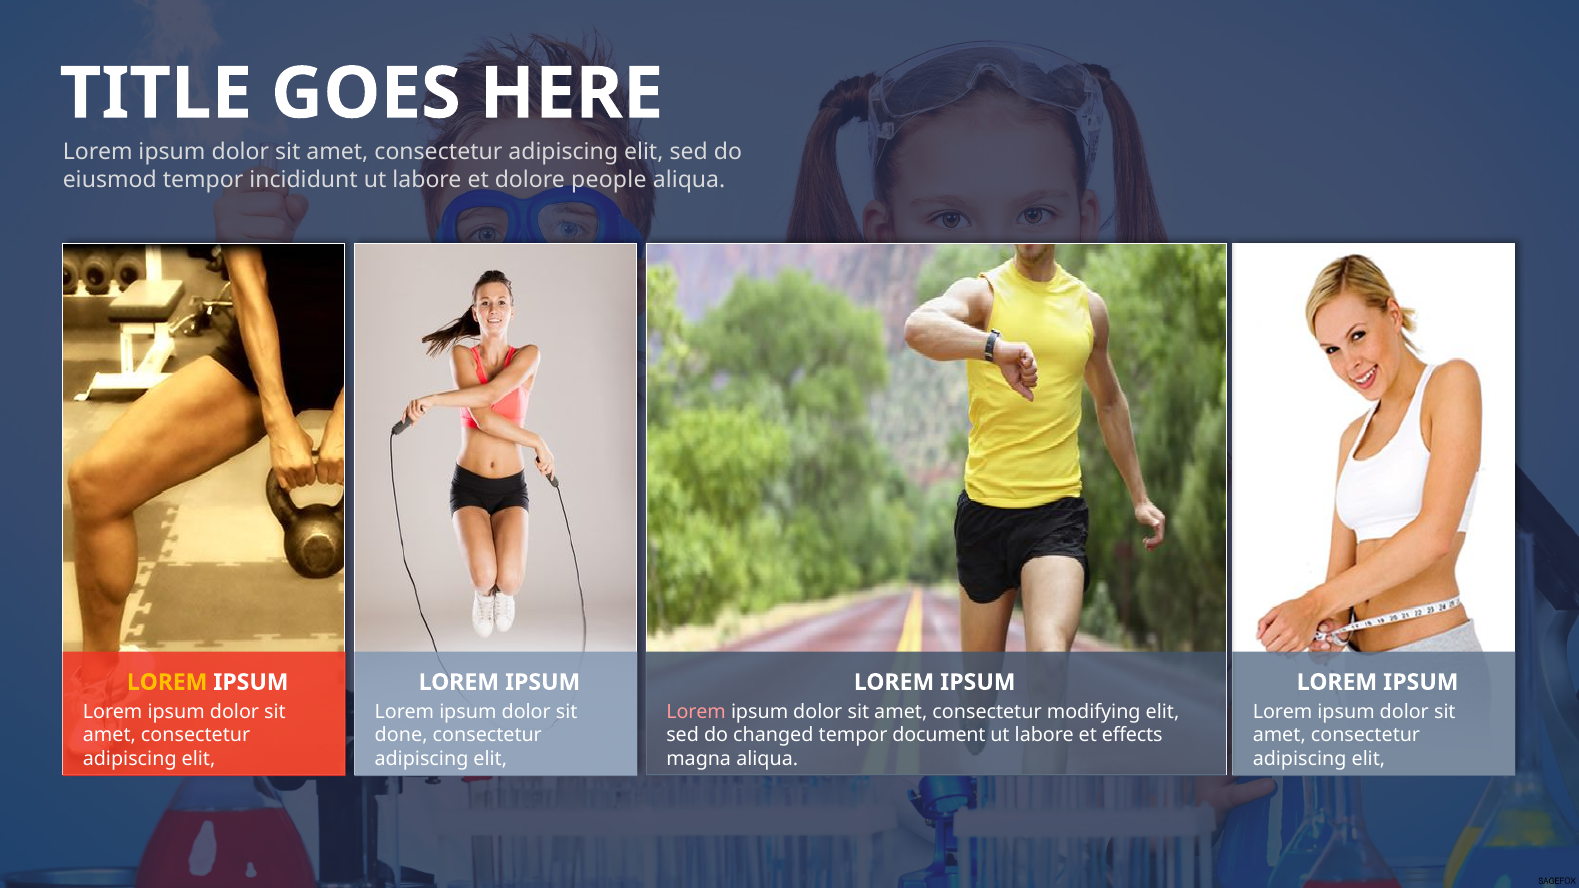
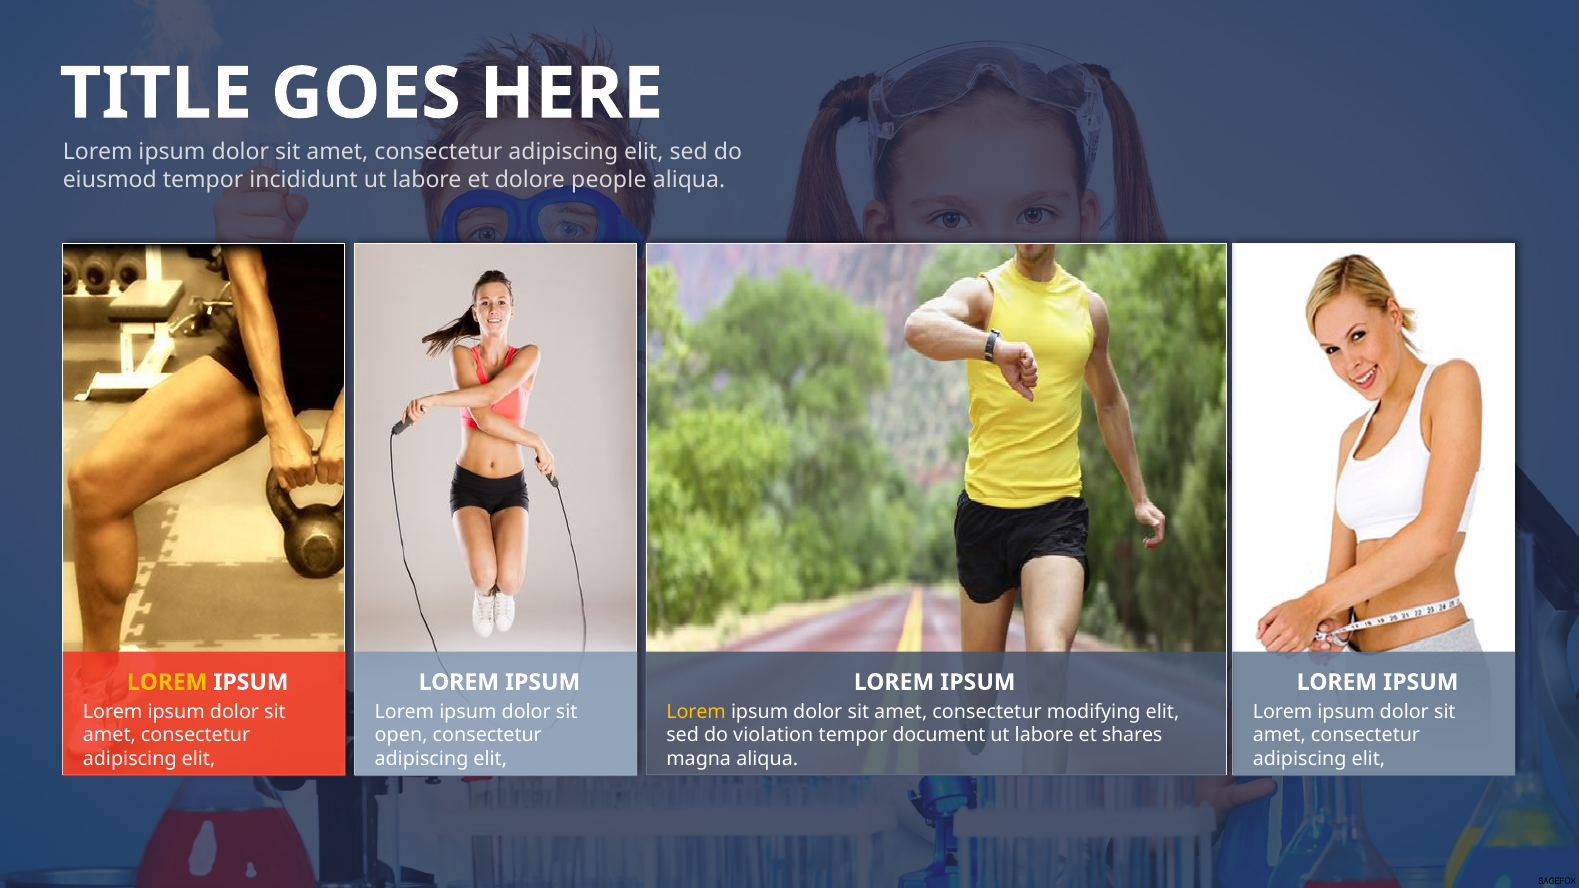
Lorem colour: pink -> yellow (696, 712)
done: done -> open (401, 735)
changed: changed -> violation (773, 735)
effects: effects -> shares (1132, 735)
